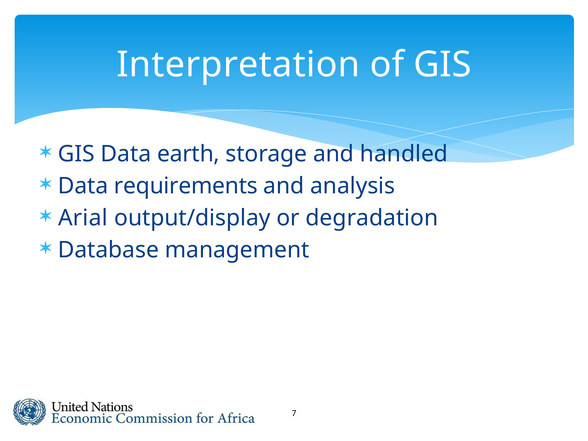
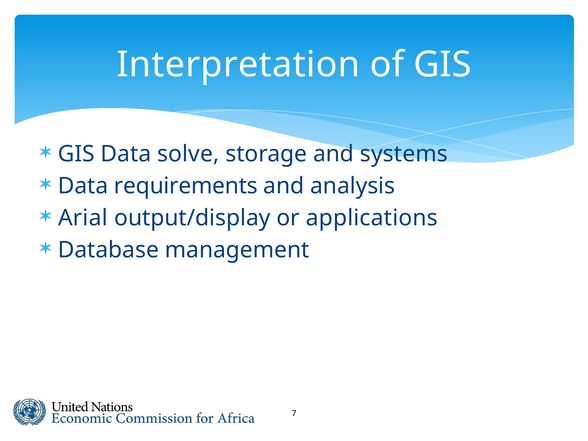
earth: earth -> solve (188, 154)
handled: handled -> systems (404, 154)
degradation: degradation -> applications (372, 218)
